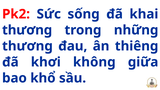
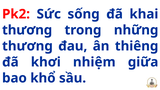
không: không -> nhiệm (94, 62)
